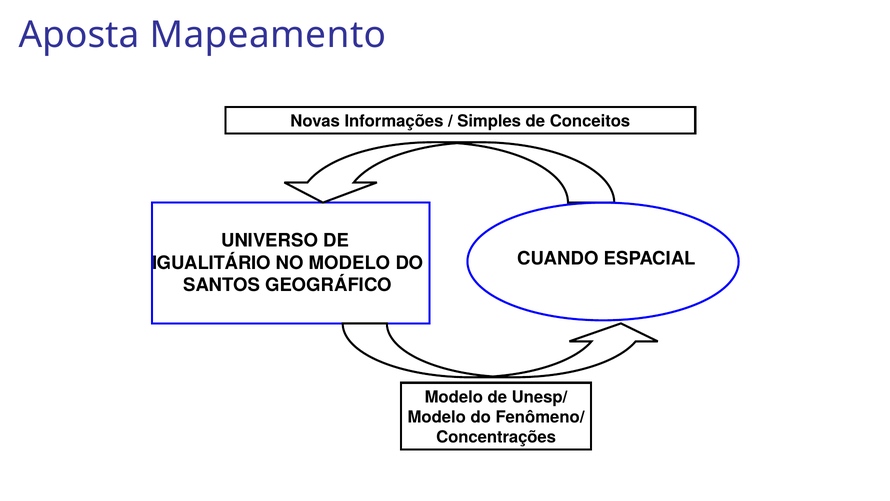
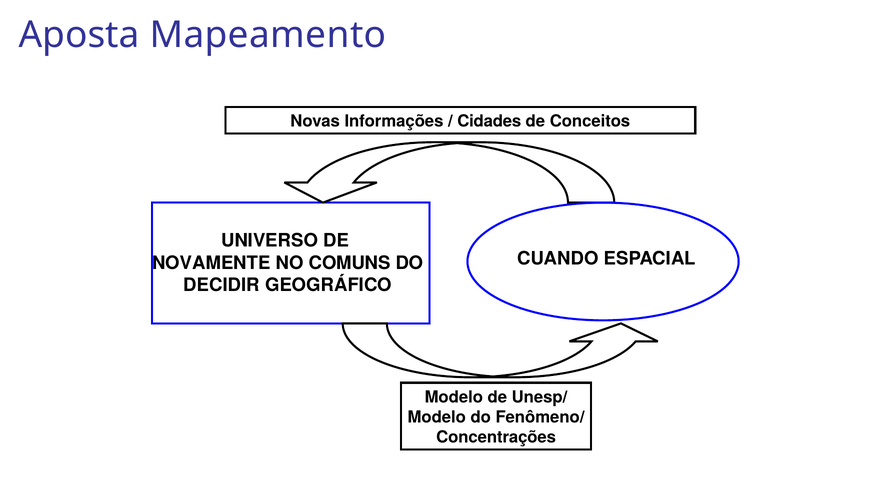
Simples: Simples -> Cidades (489, 121)
IGUALITÁRIO: IGUALITÁRIO -> NOVAMENTE (211, 263)
NO MODELO: MODELO -> COMUNS (350, 263)
SANTOS: SANTOS -> DECIDIR (222, 285)
